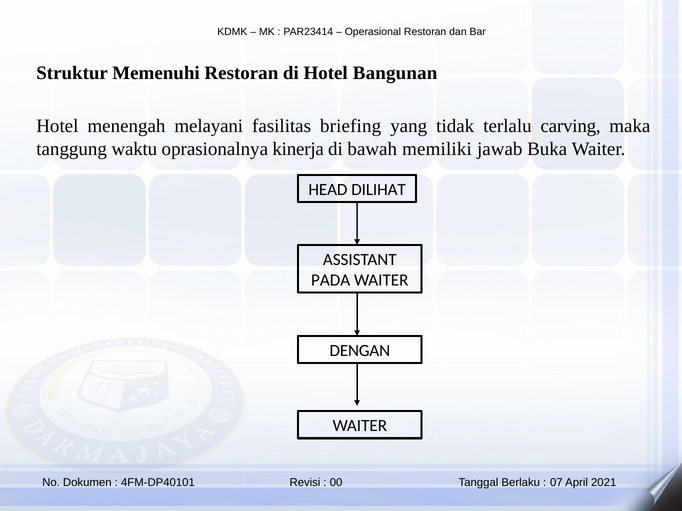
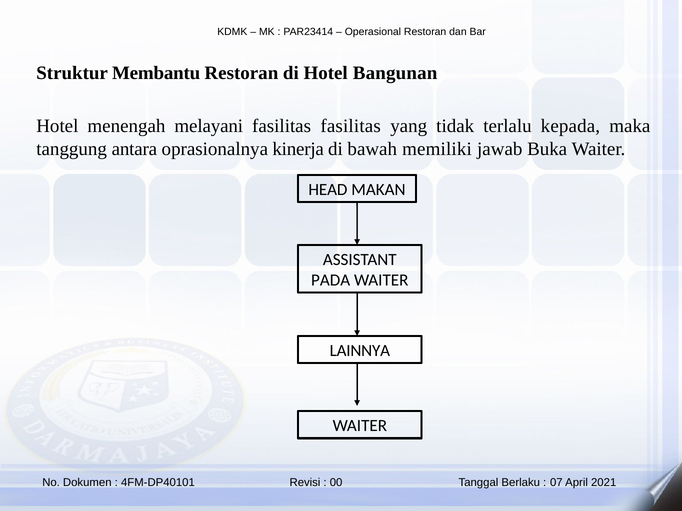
Memenuhi: Memenuhi -> Membantu (156, 73)
fasilitas briefing: briefing -> fasilitas (351, 126)
carving: carving -> kepada (570, 126)
waktu: waktu -> antara (134, 149)
DILIHAT: DILIHAT -> MAKAN (378, 190)
DENGAN: DENGAN -> LAINNYA (360, 351)
